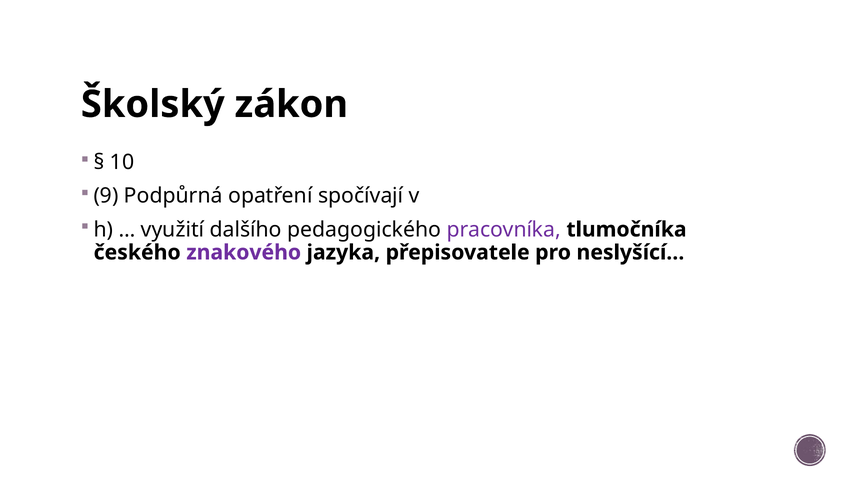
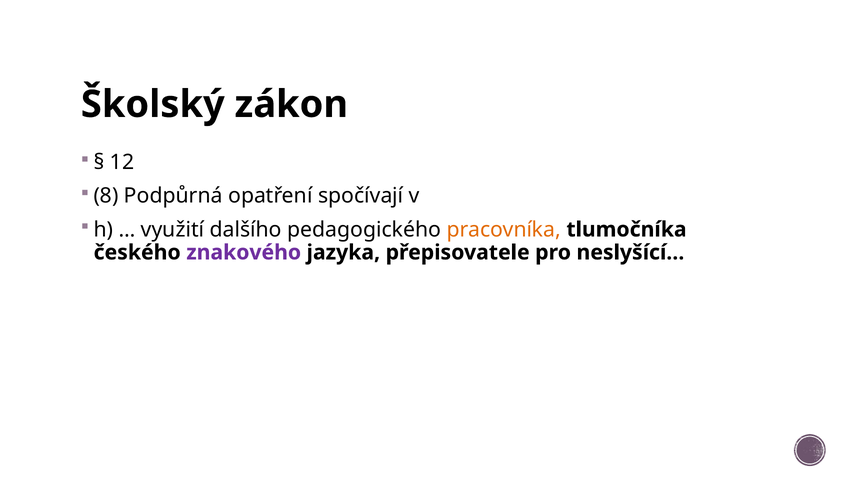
10: 10 -> 12 (122, 162)
9: 9 -> 8 (106, 196)
pracovníka colour: purple -> orange (504, 229)
